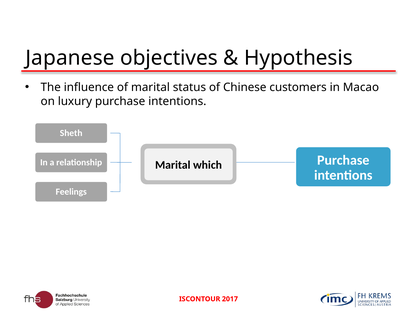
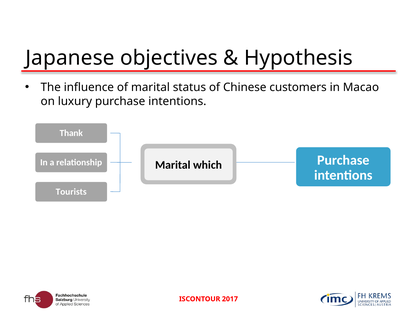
Sheth: Sheth -> Thank (71, 133)
Feelings: Feelings -> Tourists (71, 192)
